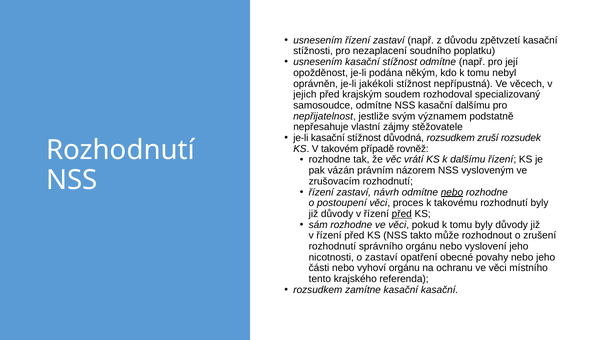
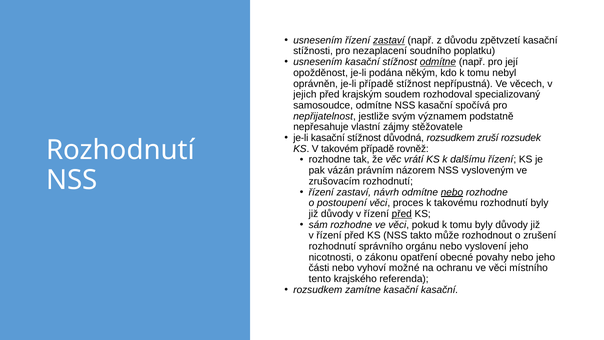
zastaví underline: none -> present (389, 40)
odmítne underline: none -> present (438, 62)
je-li jakékoli: jakékoli -> případě (376, 84)
kasační dalšímu: dalšímu -> spočívá (473, 105)
o zastaví: zastaví -> zákonu (381, 257)
vyhoví orgánu: orgánu -> možné (404, 268)
